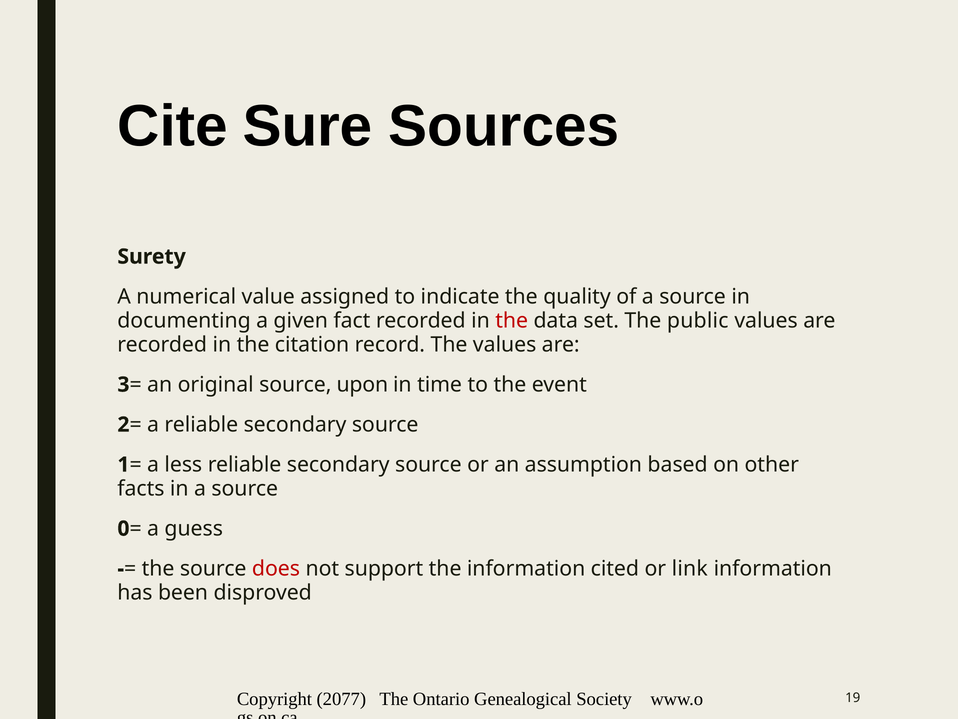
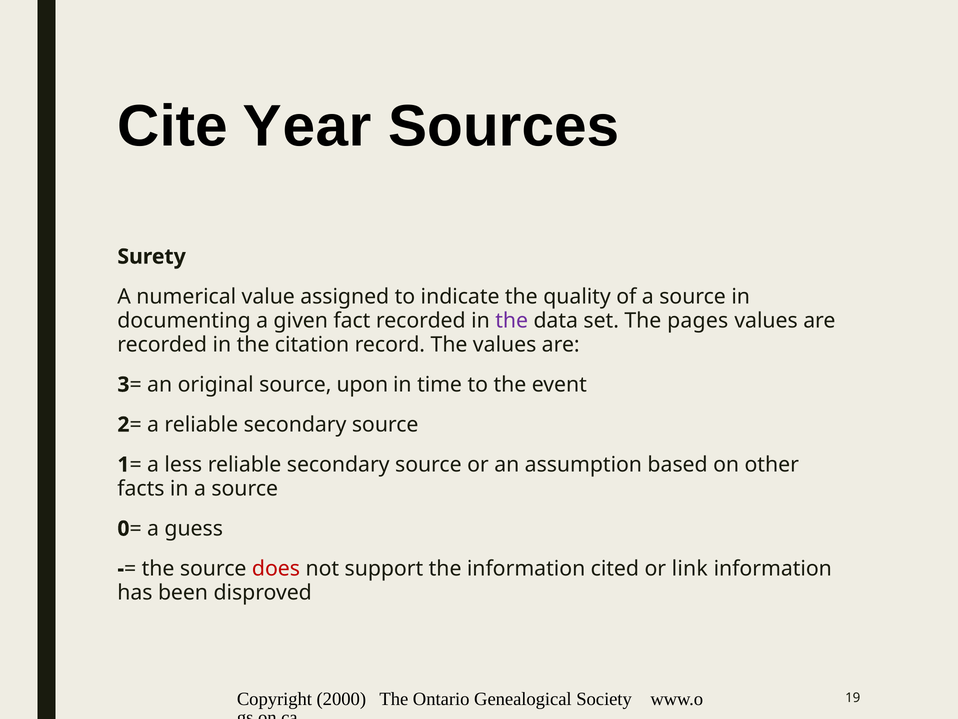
Sure: Sure -> Year (307, 126)
the colour: red -> purple (512, 320)
public: public -> pages (698, 320)
2077: 2077 -> 2000 (341, 699)
